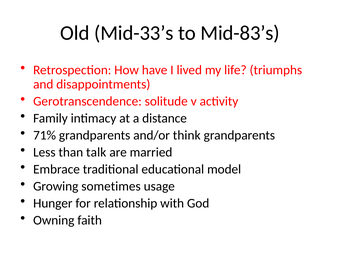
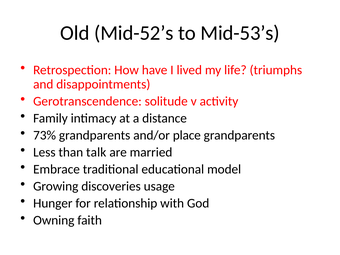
Mid-33’s: Mid-33’s -> Mid-52’s (134, 33)
Mid-83’s: Mid-83’s -> Mid-53’s (240, 33)
71%: 71% -> 73% (45, 135)
think: think -> place (187, 135)
sometimes: sometimes -> discoveries (111, 186)
